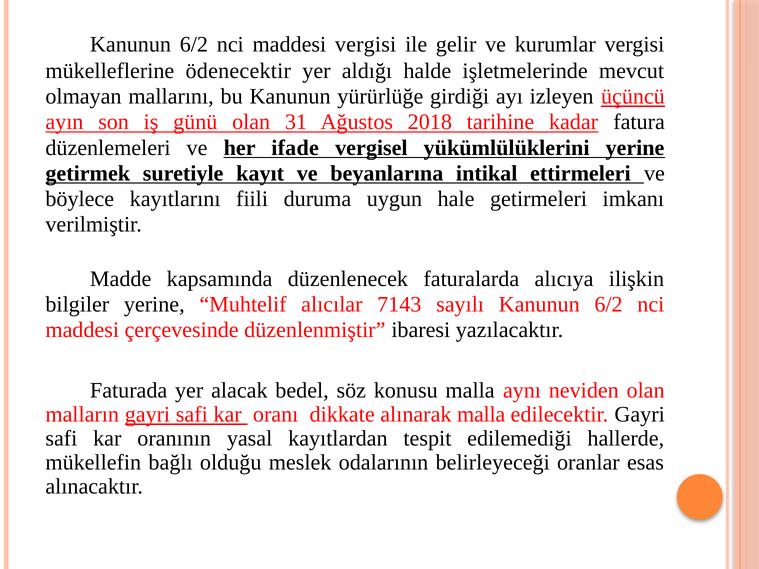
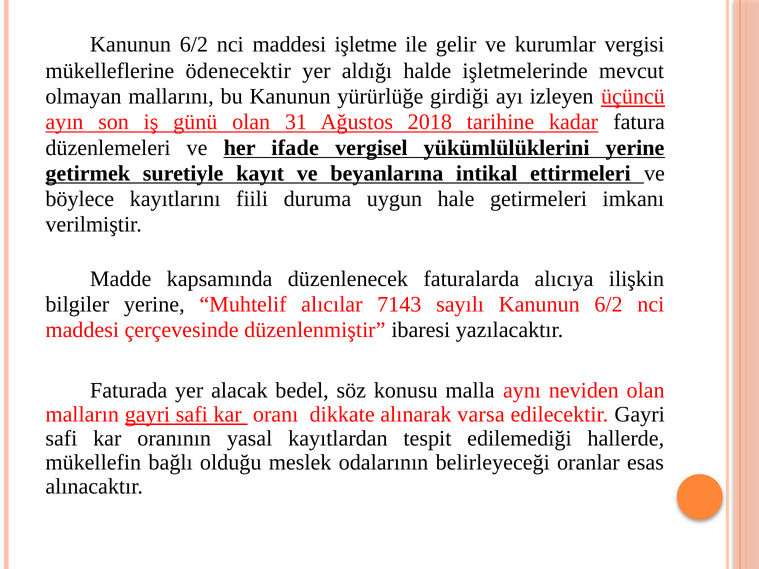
maddesi vergisi: vergisi -> işletme (366, 44)
alınarak malla: malla -> varsa (481, 415)
